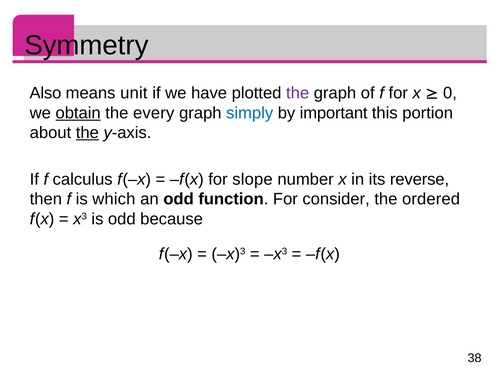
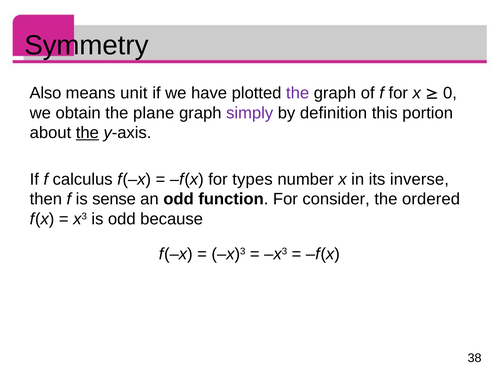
obtain underline: present -> none (78, 113)
every: every -> plane (154, 113)
simply colour: blue -> purple (250, 113)
important: important -> definition (334, 113)
slope: slope -> types (252, 180)
reverse: reverse -> inverse (419, 180)
which: which -> sense (114, 199)
